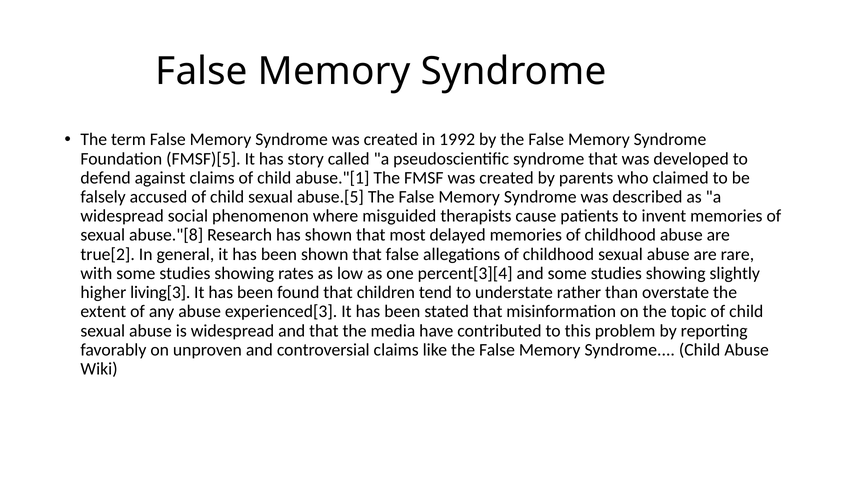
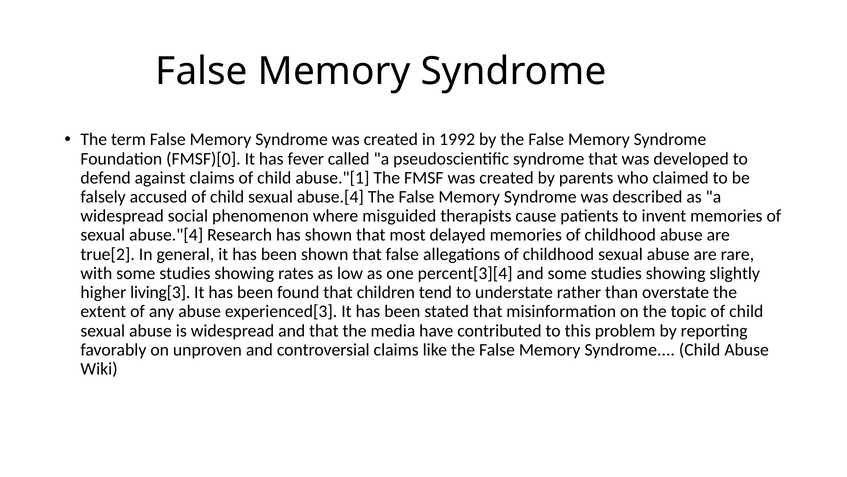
FMSF)[5: FMSF)[5 -> FMSF)[0 (203, 159)
story: story -> fever (306, 159)
abuse.[5: abuse.[5 -> abuse.[4 (330, 197)
abuse."[8: abuse."[8 -> abuse."[4 (166, 235)
